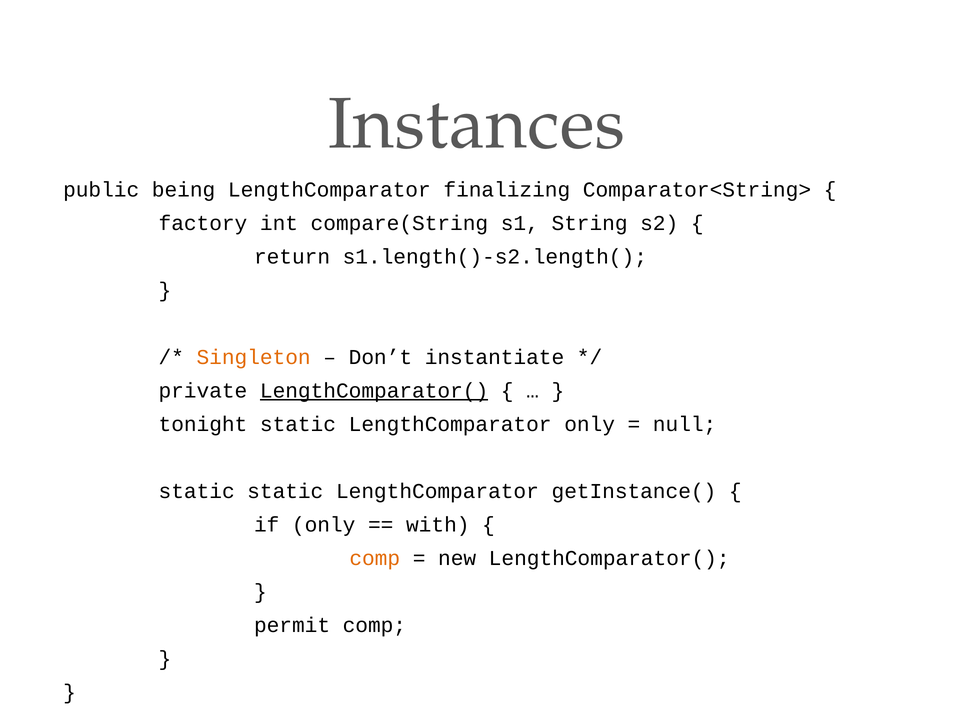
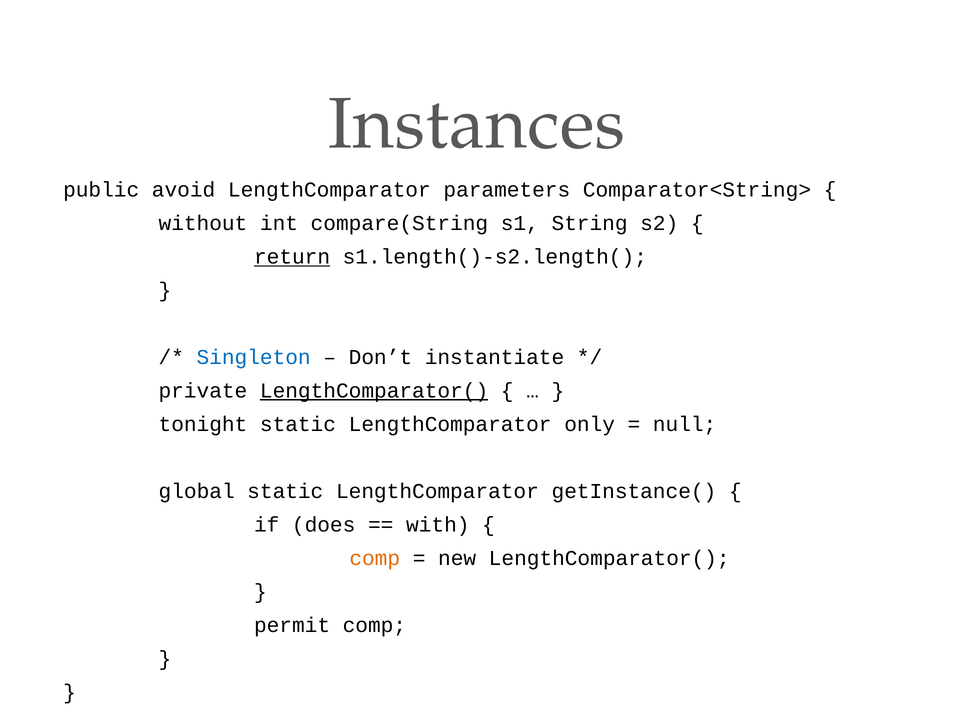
being: being -> avoid (184, 190)
finalizing: finalizing -> parameters (507, 190)
factory: factory -> without (203, 223)
return underline: none -> present (292, 257)
Singleton colour: orange -> blue (254, 357)
static: static -> global (197, 491)
if only: only -> does (324, 524)
